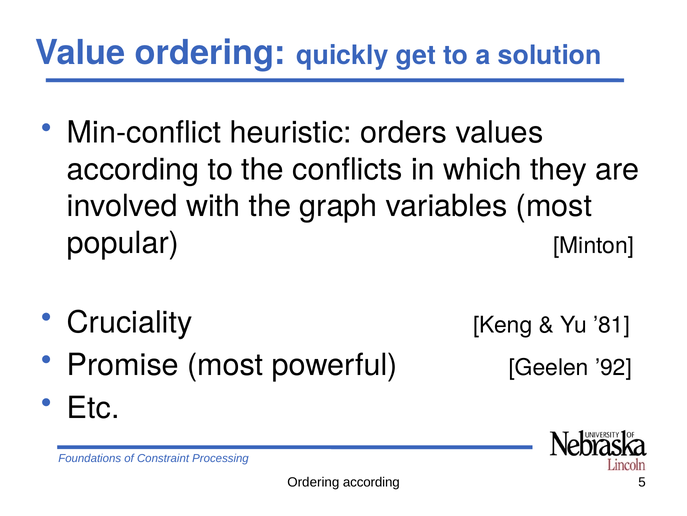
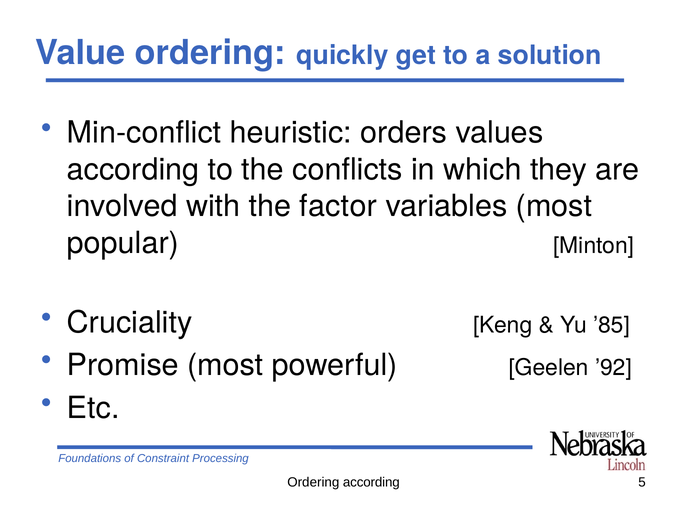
graph: graph -> factor (338, 206)
’81: ’81 -> ’85 (612, 325)
